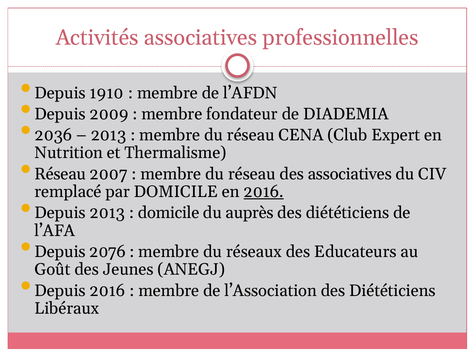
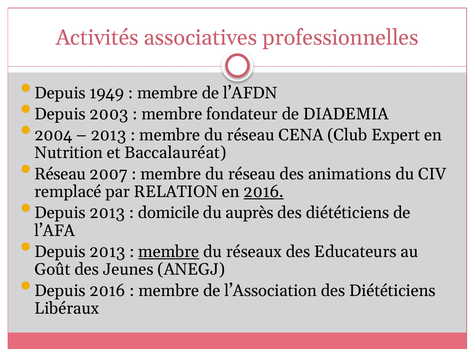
1910: 1910 -> 1949 (107, 93)
2009: 2009 -> 2003 (109, 114)
2036: 2036 -> 2004 (54, 135)
Thermalisme: Thermalisme -> Baccalauréat (175, 153)
des associatives: associatives -> animations (350, 174)
par DOMICILE: DOMICILE -> RELATION (176, 191)
2076: 2076 -> 2013 (107, 251)
membre underline: none -> present (169, 251)
